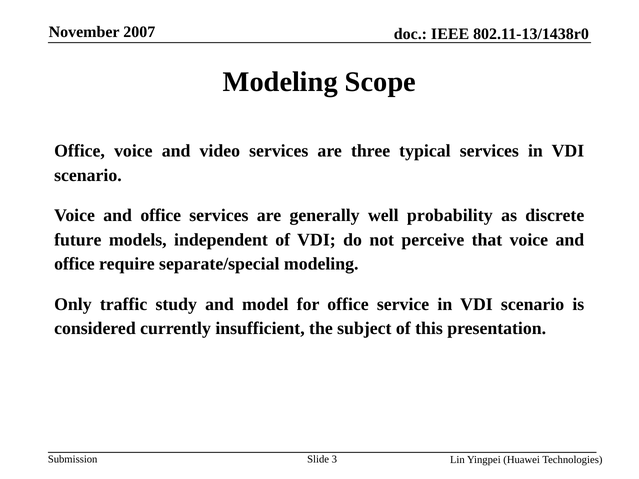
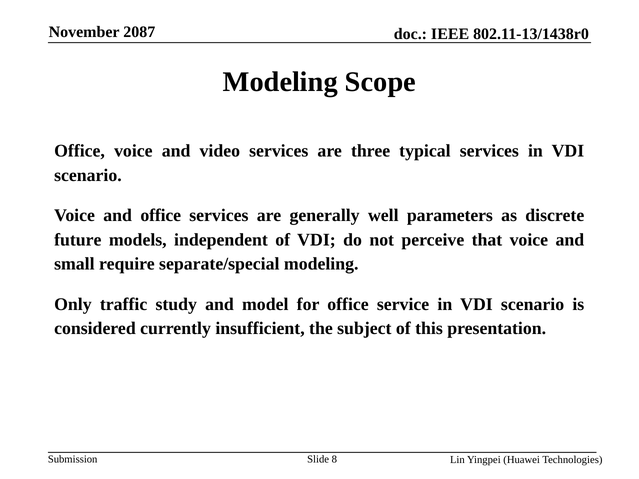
2007: 2007 -> 2087 (139, 32)
probability: probability -> parameters (450, 216)
office: office -> small (74, 264)
3: 3 -> 8 (334, 460)
